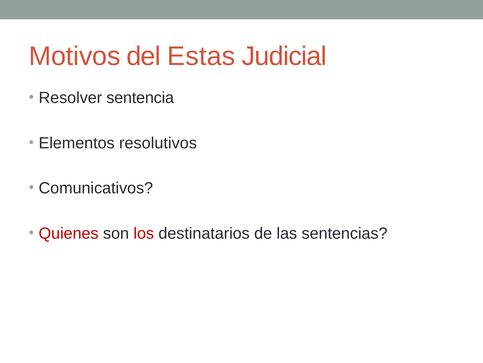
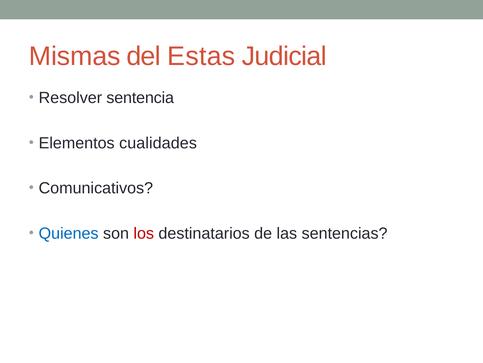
Motivos: Motivos -> Mismas (75, 56)
resolutivos: resolutivos -> cualidades (158, 143)
Quienes colour: red -> blue (69, 233)
